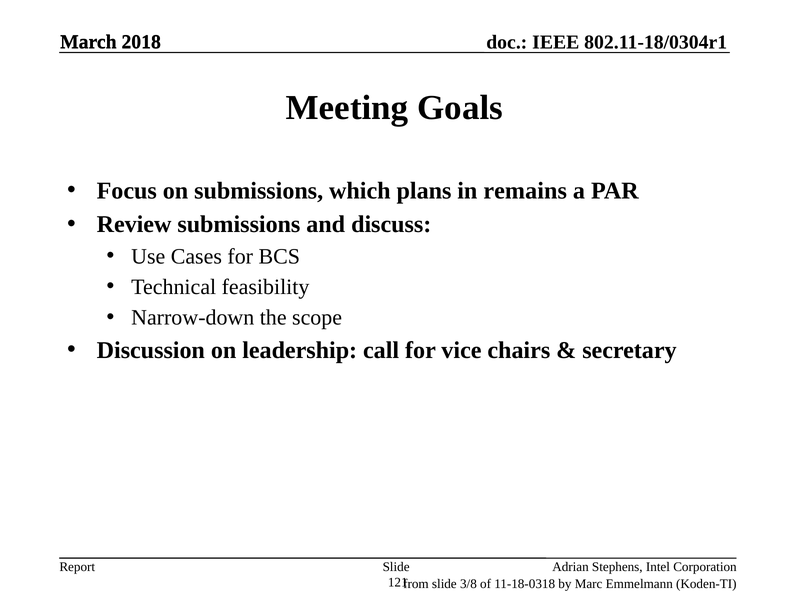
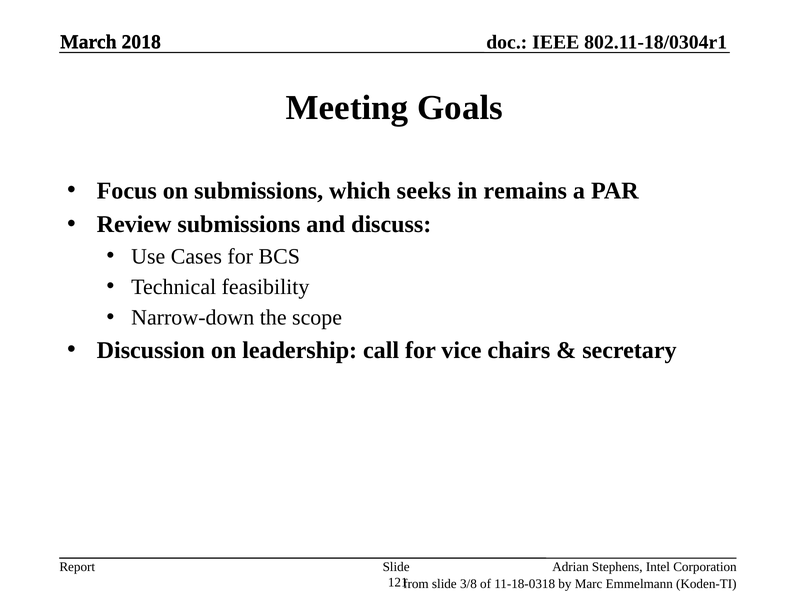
plans: plans -> seeks (424, 191)
